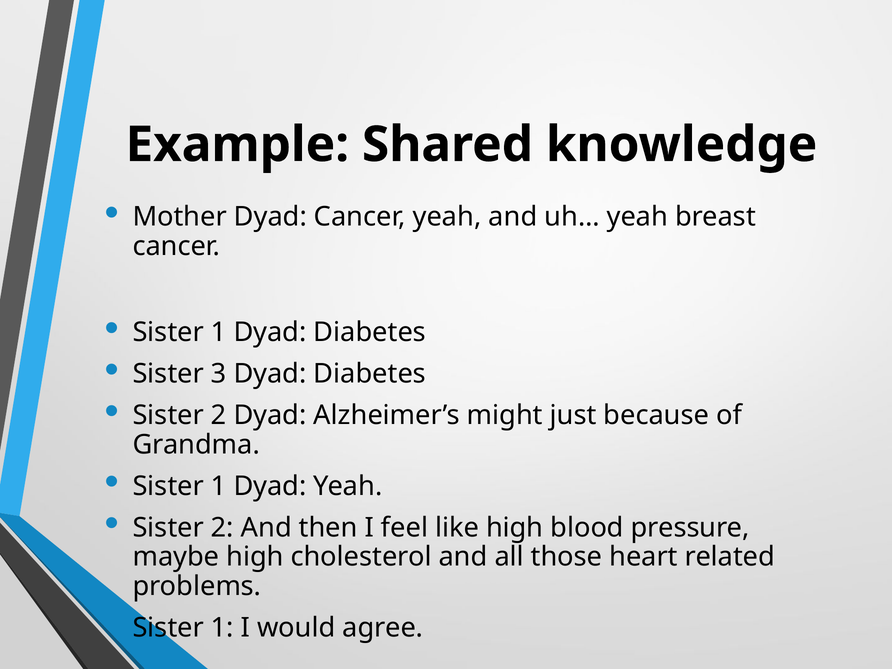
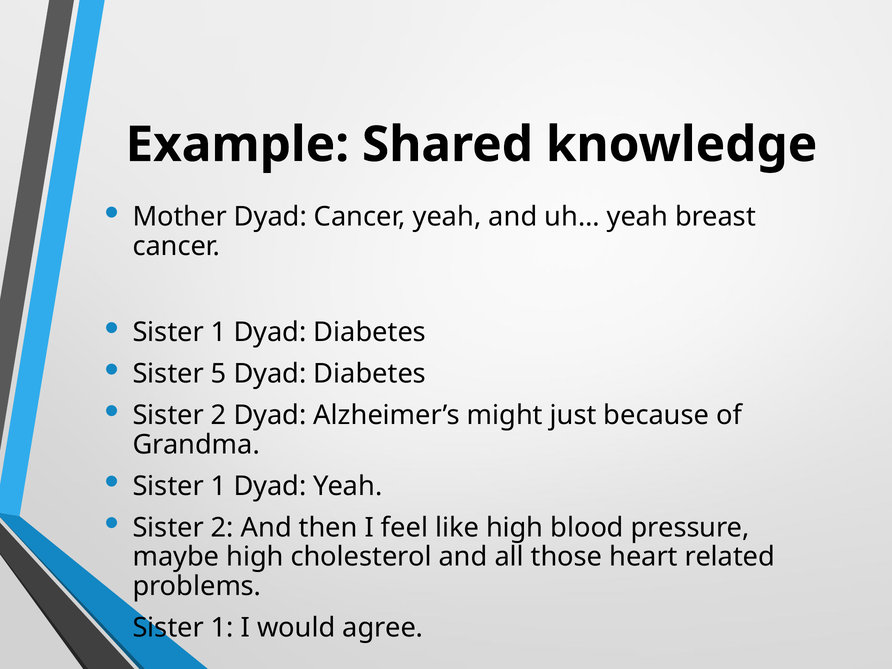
3: 3 -> 5 (219, 374)
